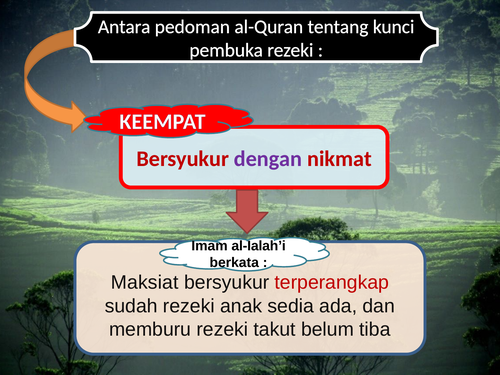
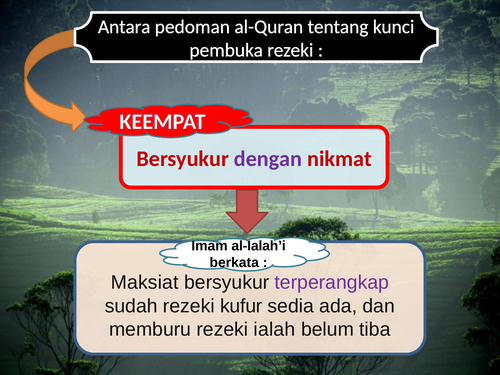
terperangkap colour: red -> purple (332, 283)
anak: anak -> kufur (241, 306)
takut: takut -> ialah (275, 329)
